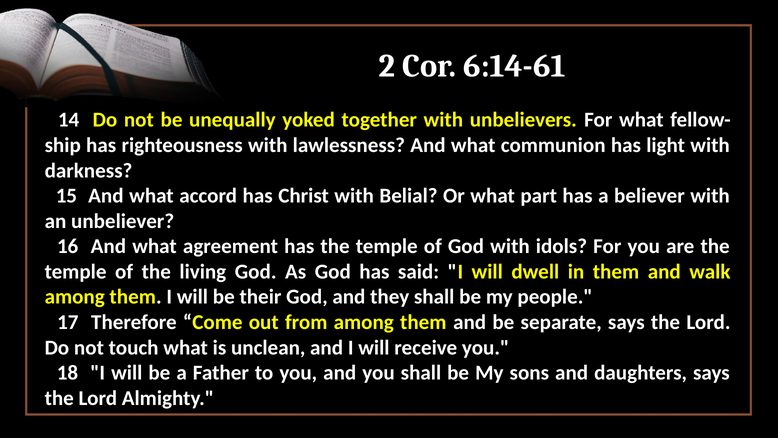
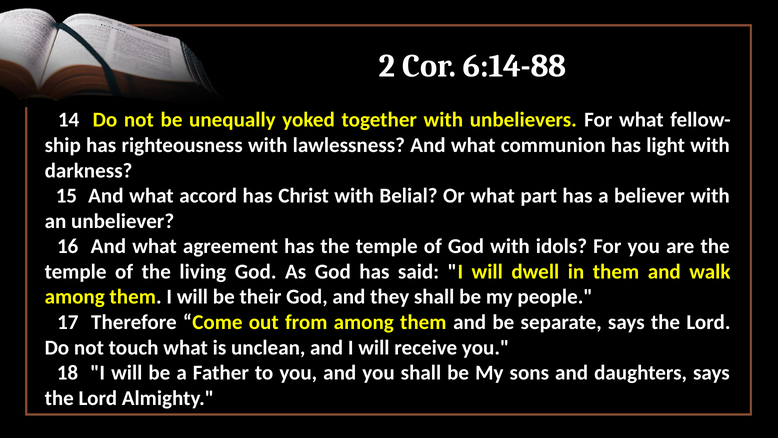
6:14-61: 6:14-61 -> 6:14-88 (515, 66)
